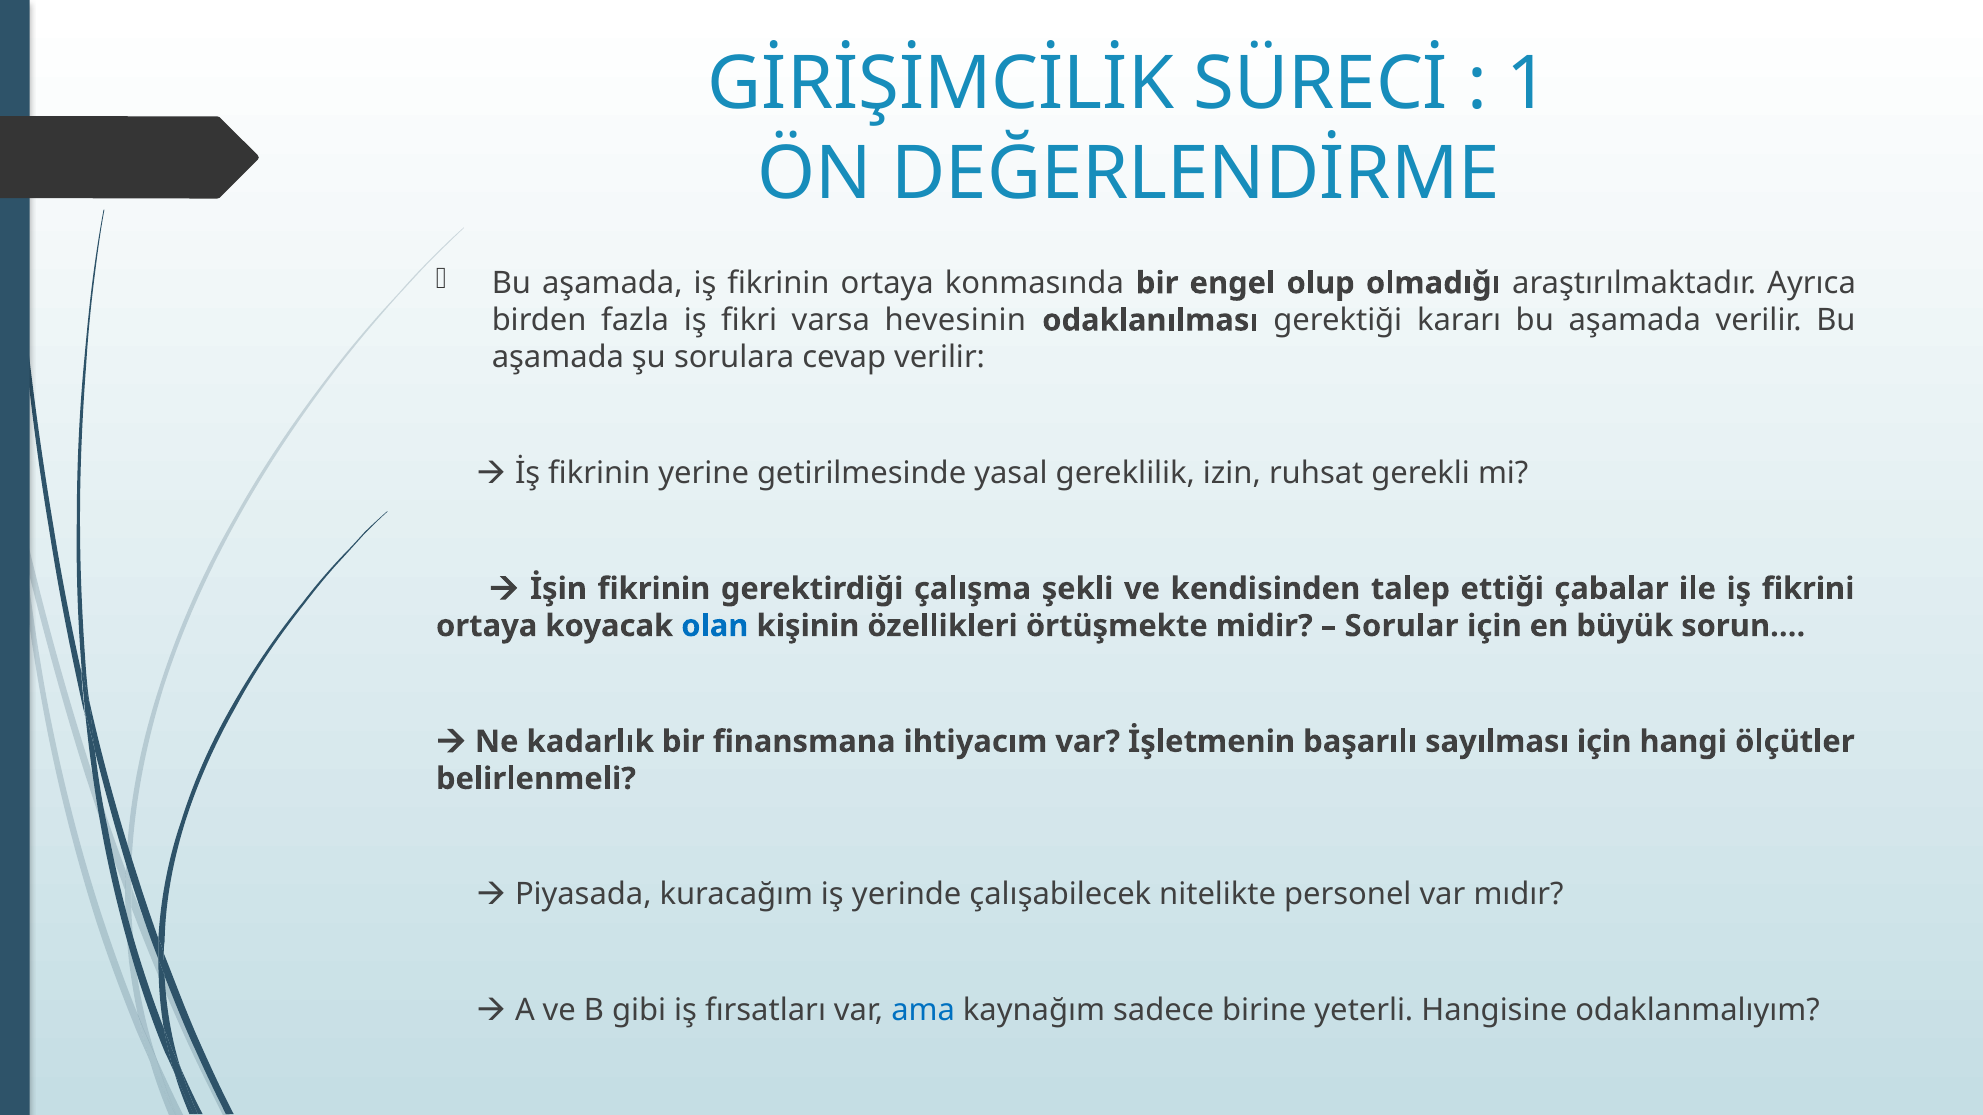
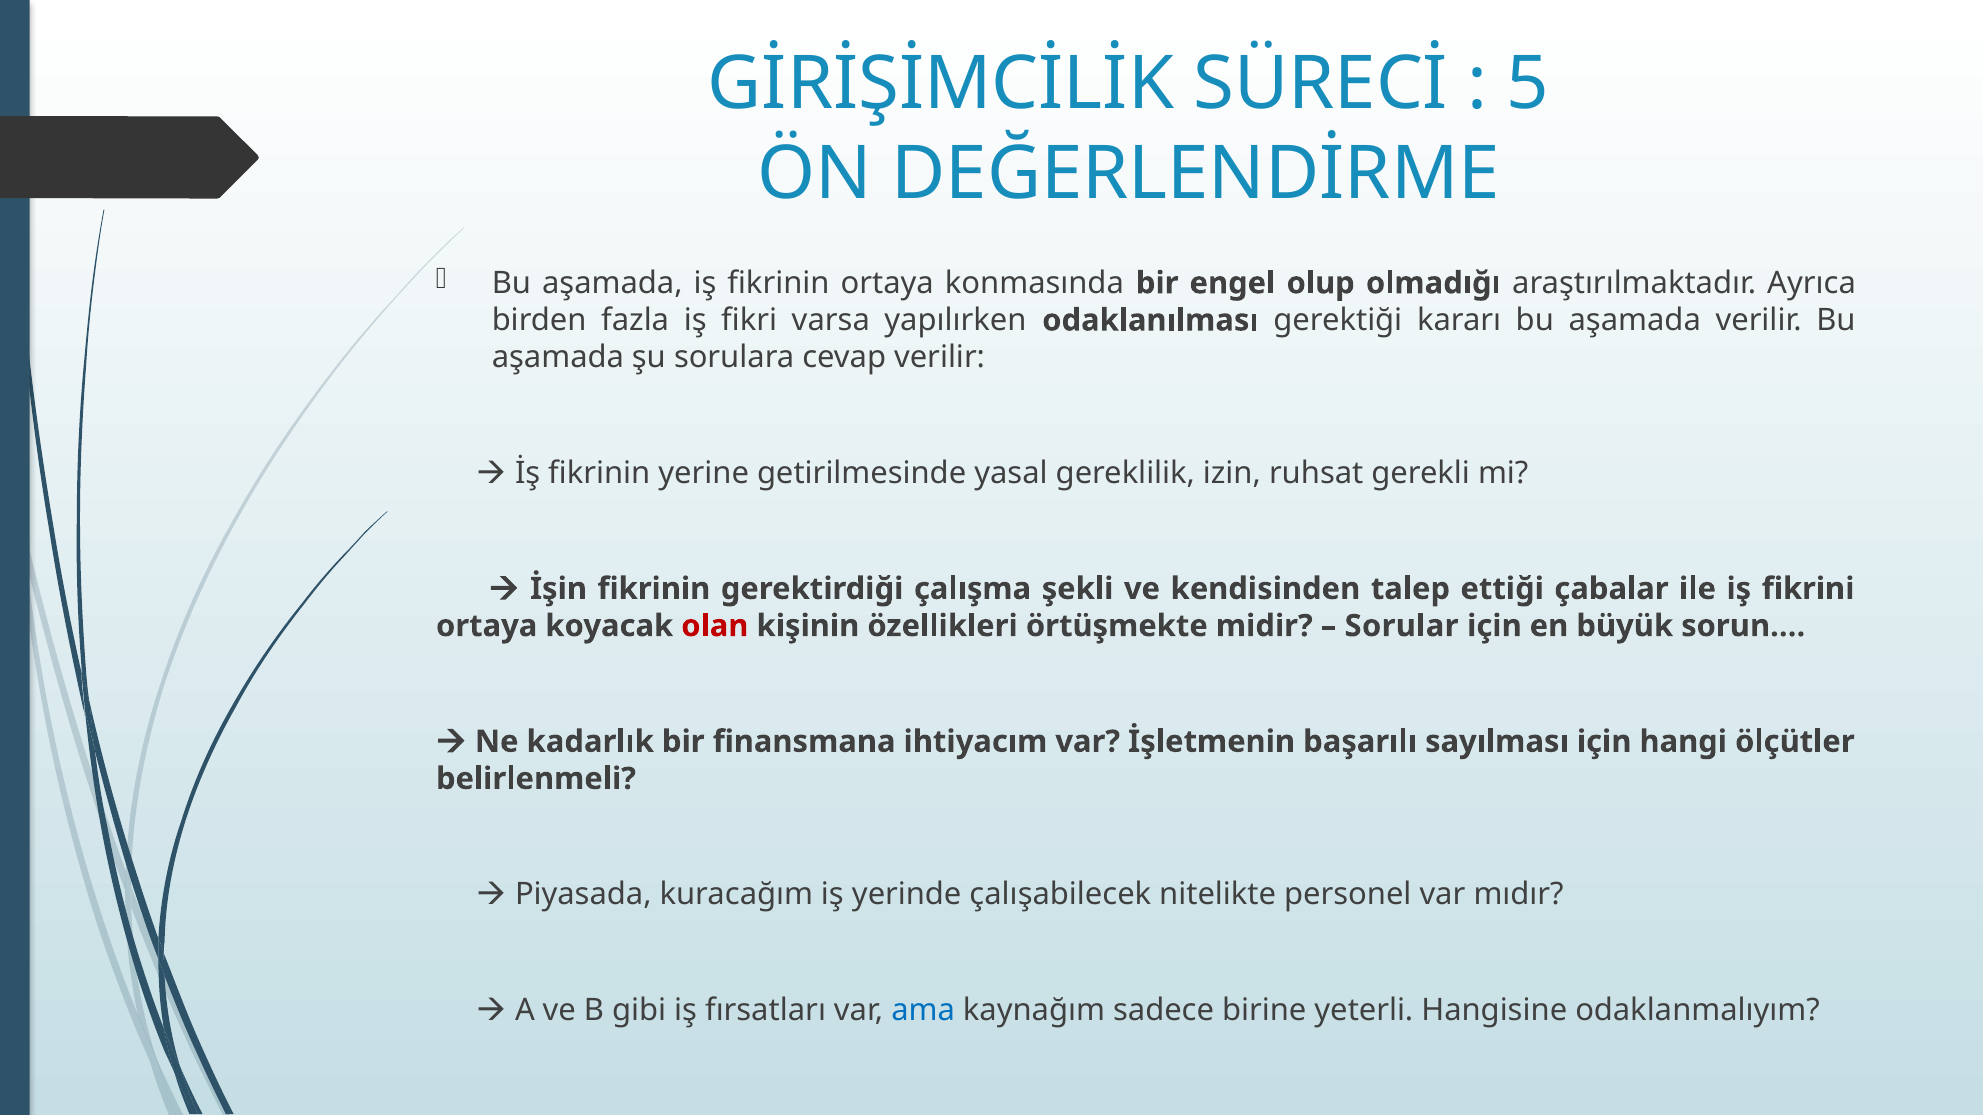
1: 1 -> 5 (1528, 84)
hevesinin: hevesinin -> yapılırken (955, 320)
olan colour: blue -> red (715, 626)
